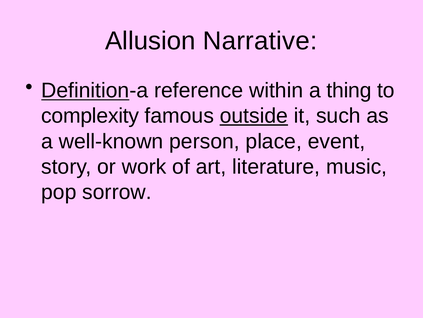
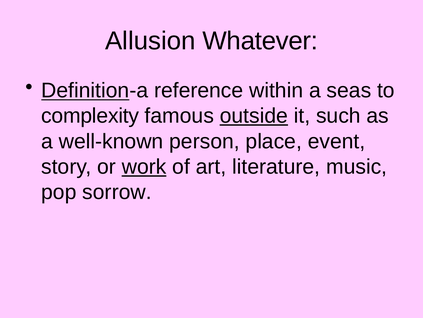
Narrative: Narrative -> Whatever (260, 41)
thing: thing -> seas (349, 90)
work underline: none -> present (144, 166)
